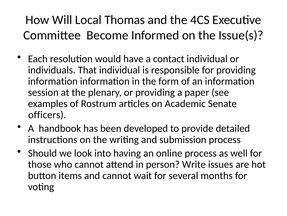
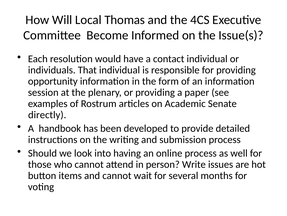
information: information -> opportunity (53, 81)
officers: officers -> directly (47, 115)
